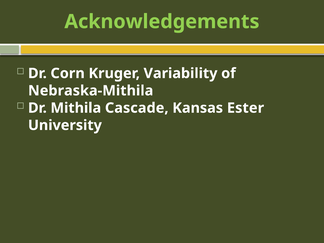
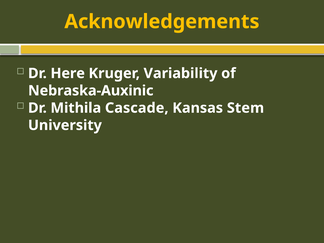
Acknowledgements colour: light green -> yellow (162, 22)
Corn: Corn -> Here (68, 73)
Nebraska-Mithila: Nebraska-Mithila -> Nebraska-Auxinic (91, 91)
Ester: Ester -> Stem (245, 108)
